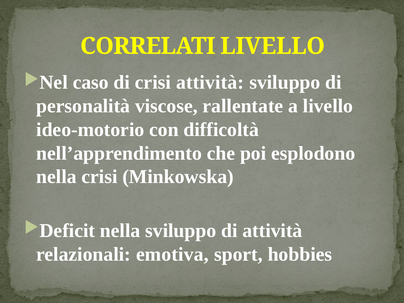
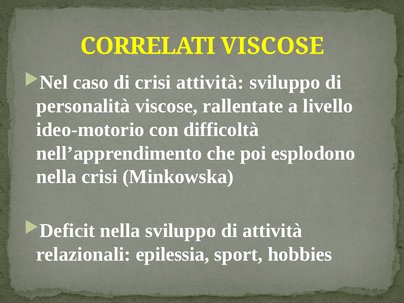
CORRELATI LIVELLO: LIVELLO -> VISCOSE (272, 46)
emotiva: emotiva -> epilessia (173, 254)
